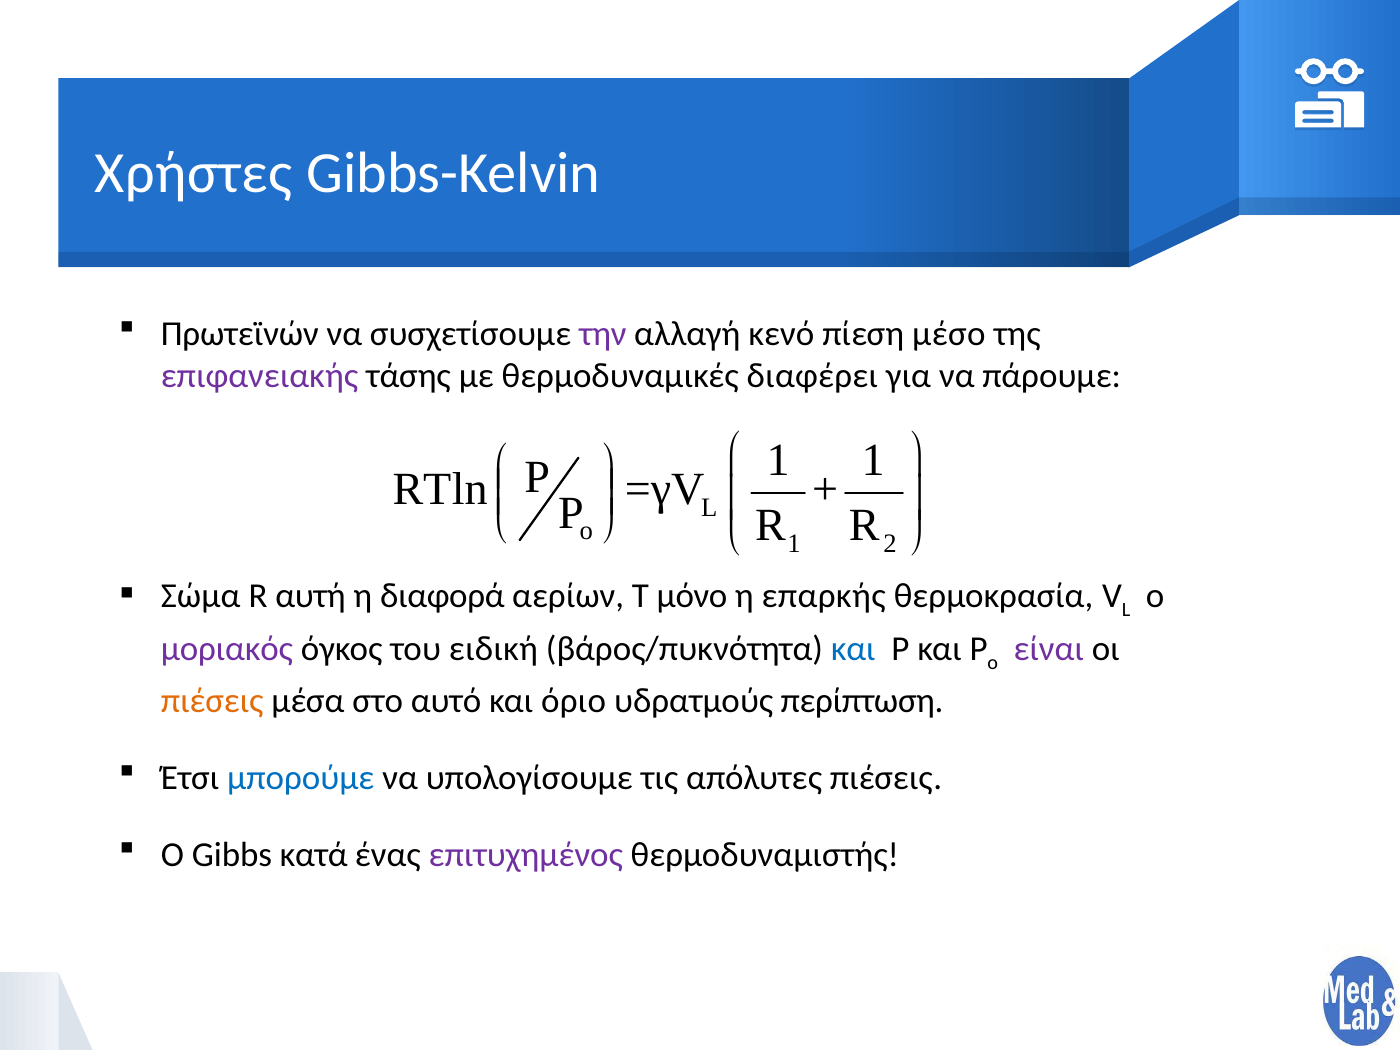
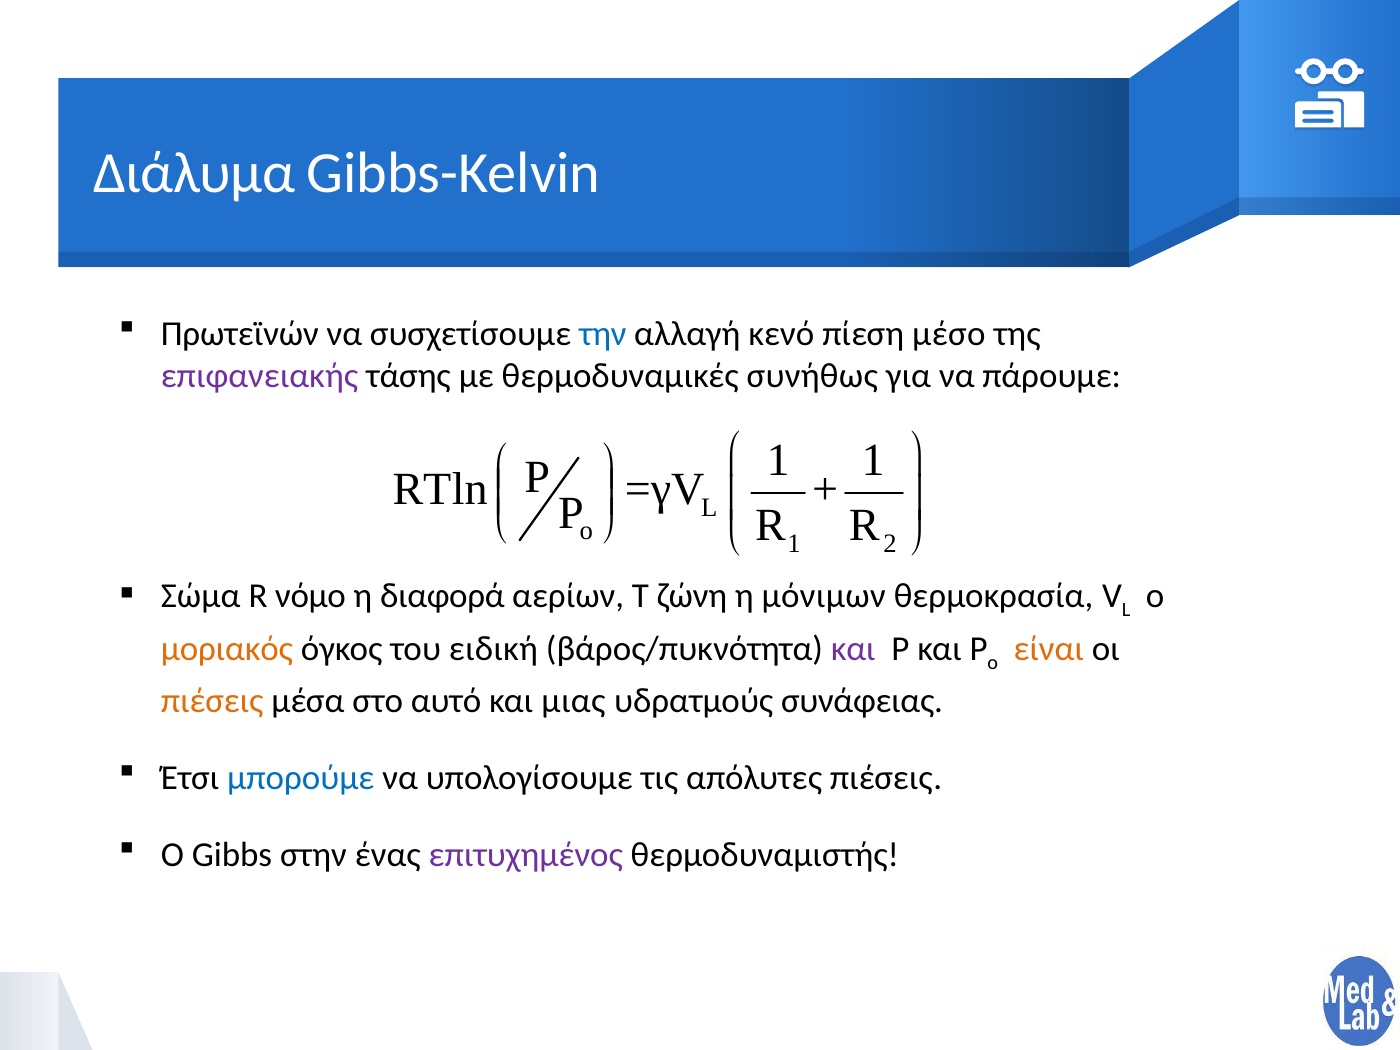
Χρήστες: Χρήστες -> Διάλυμα (194, 173)
την colour: purple -> blue (603, 334)
διαφέρει: διαφέρει -> συνήθως (812, 376)
αυτή: αυτή -> νόμο (311, 596)
μόνο: μόνο -> ζώνη (692, 596)
επαρκής: επαρκής -> μόνιμων (824, 596)
μοριακός colour: purple -> orange (227, 649)
και colour: blue -> purple (853, 649)
είναι colour: purple -> orange (1049, 649)
όριο: όριο -> μιας (573, 701)
περίπτωση: περίπτωση -> συνάφειας (862, 701)
κατά: κατά -> στην (313, 855)
